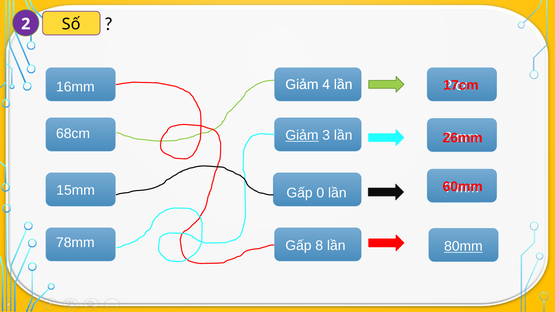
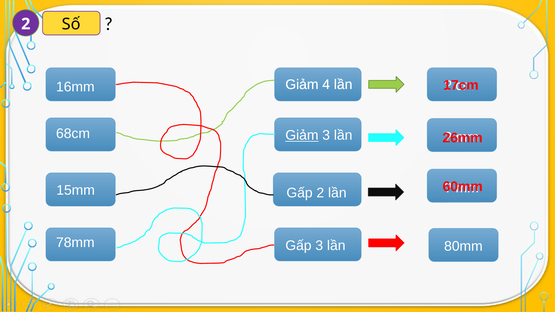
Gấp 0: 0 -> 2 (320, 193)
Gấp 8: 8 -> 3 (319, 246)
80mm underline: present -> none (463, 246)
